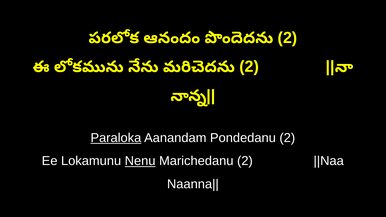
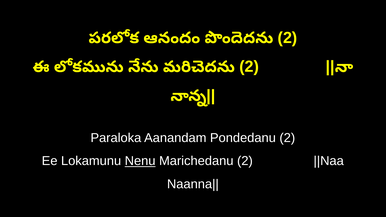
Paraloka underline: present -> none (116, 138)
